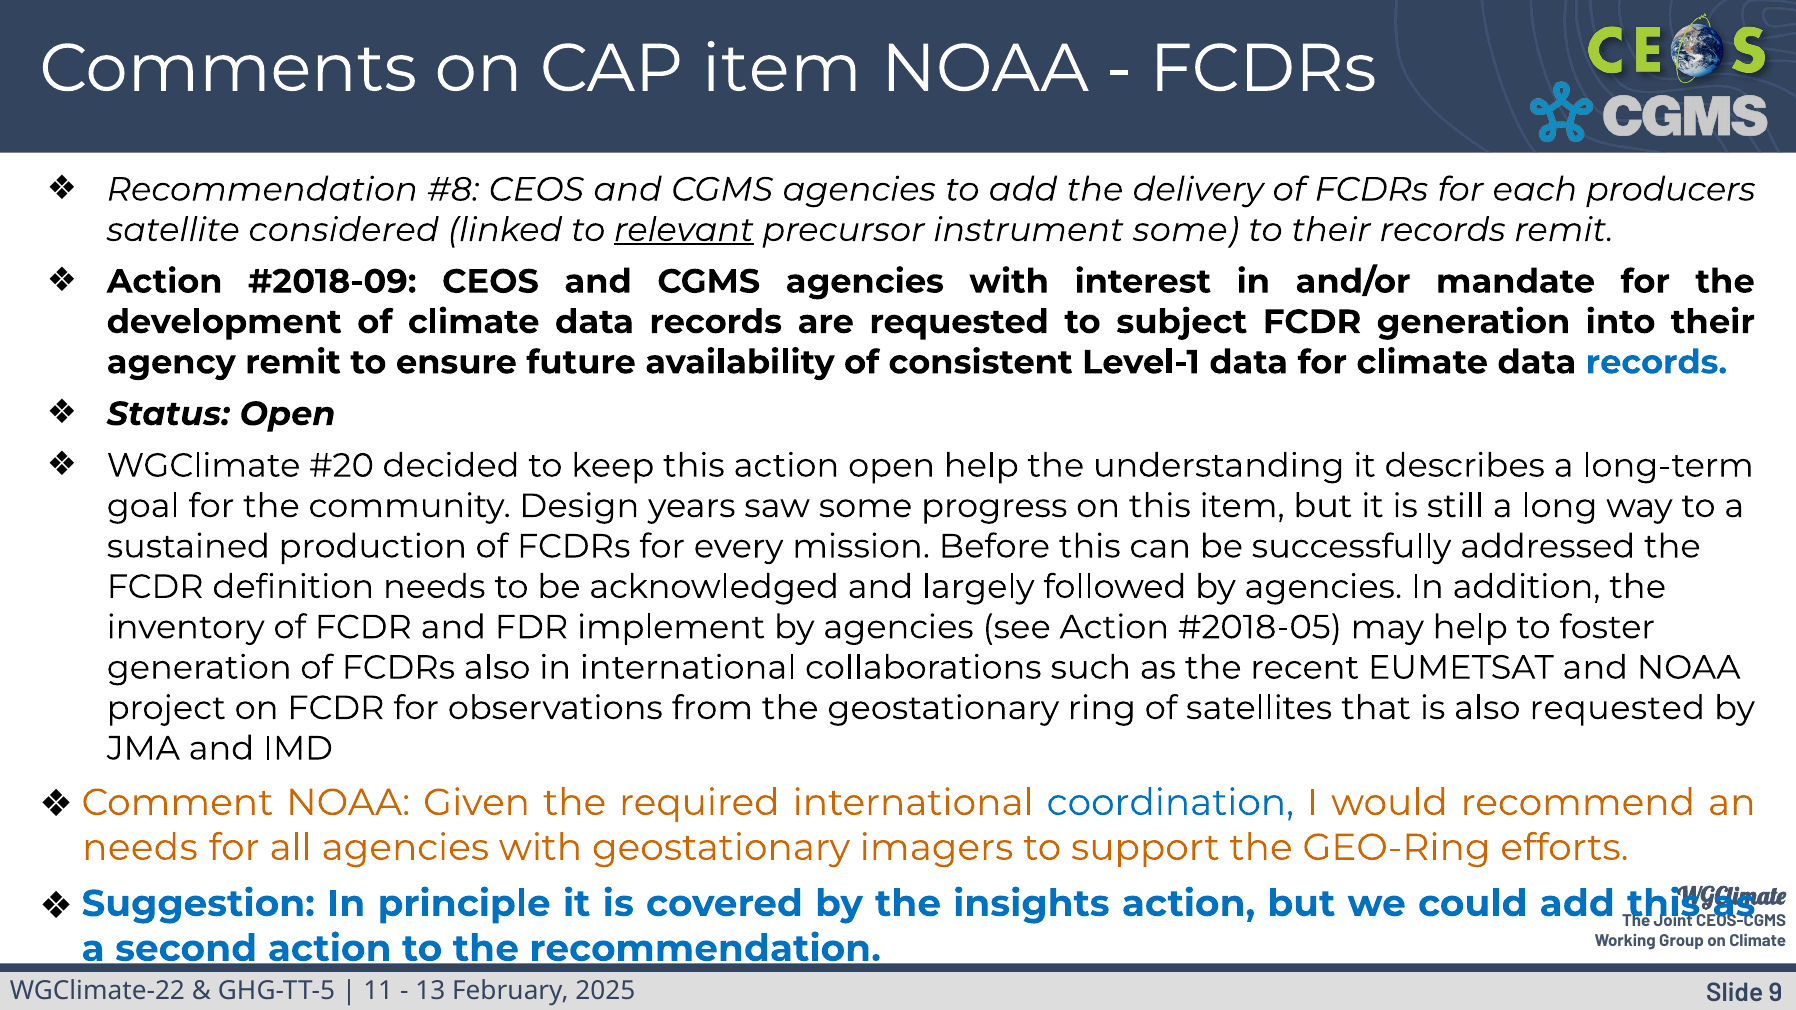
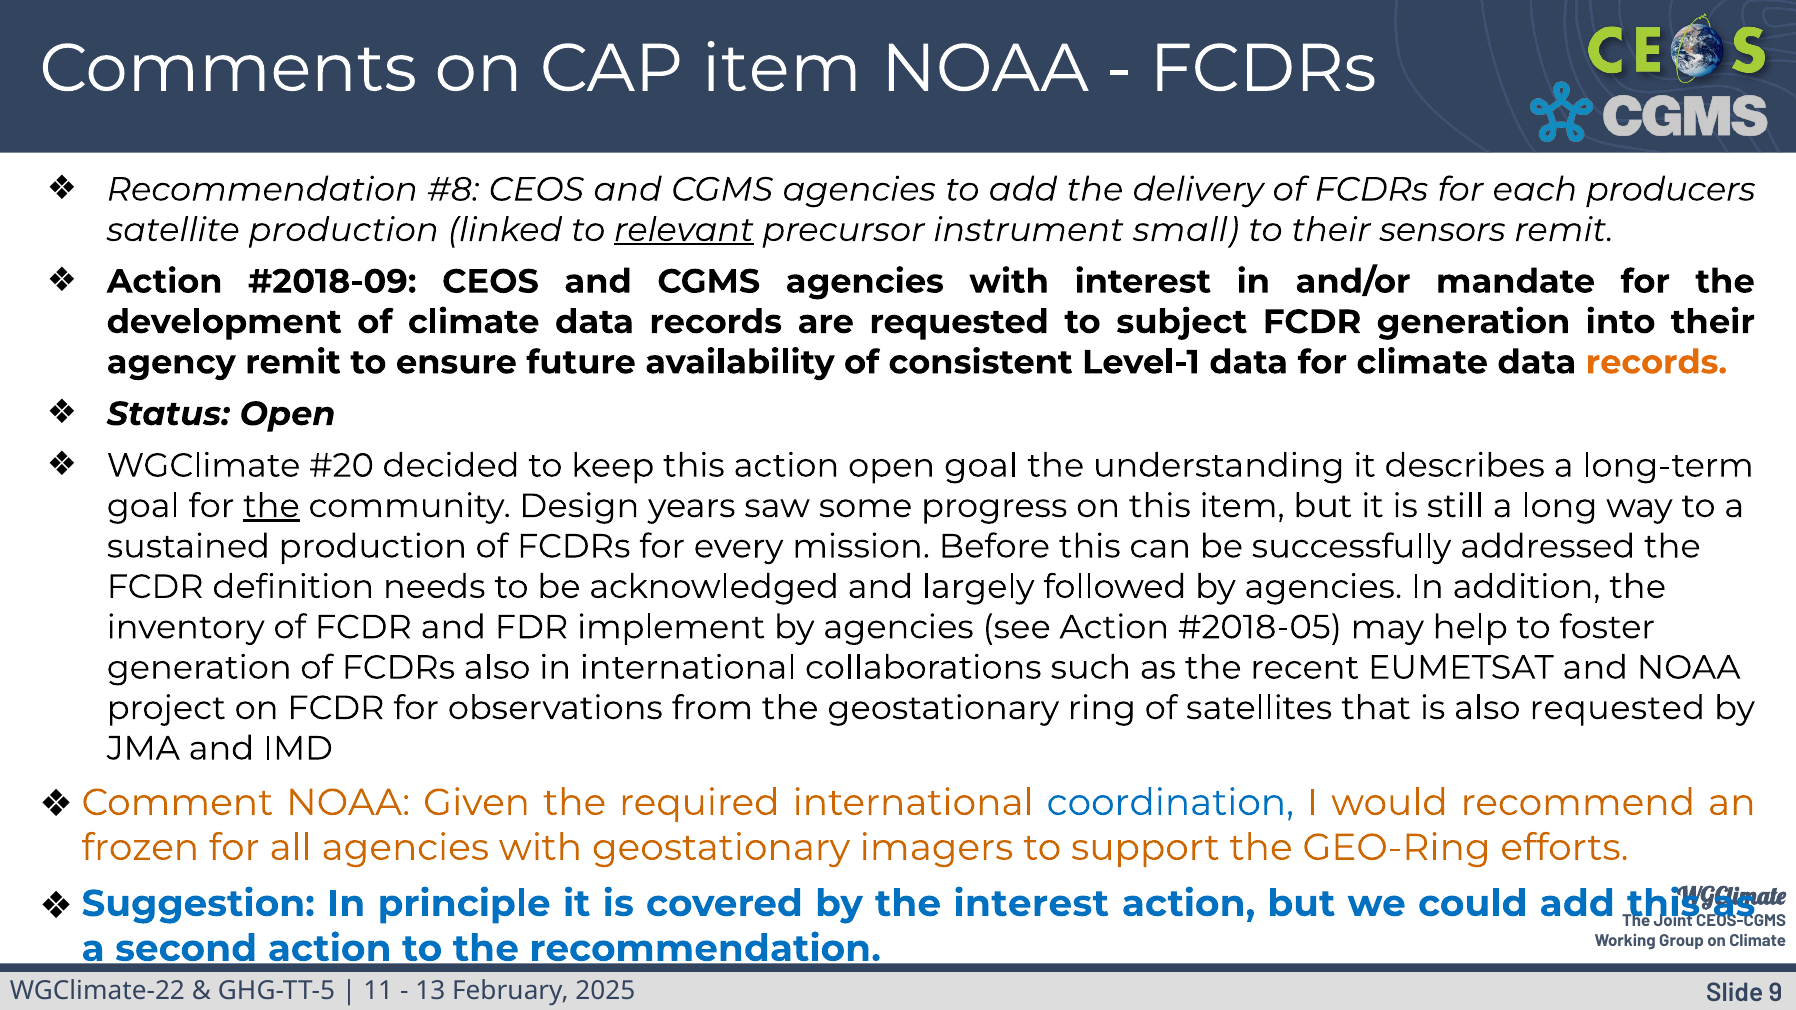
satellite considered: considered -> production (344, 230)
instrument some: some -> small (1186, 230)
their records: records -> sensors (1443, 230)
records colour: blue -> orange (1656, 362)
open help: help -> goal (981, 466)
the underline: none -> present (271, 506)
needs: needs -> frozen (140, 848)
the insights: insights -> interest (1031, 904)
